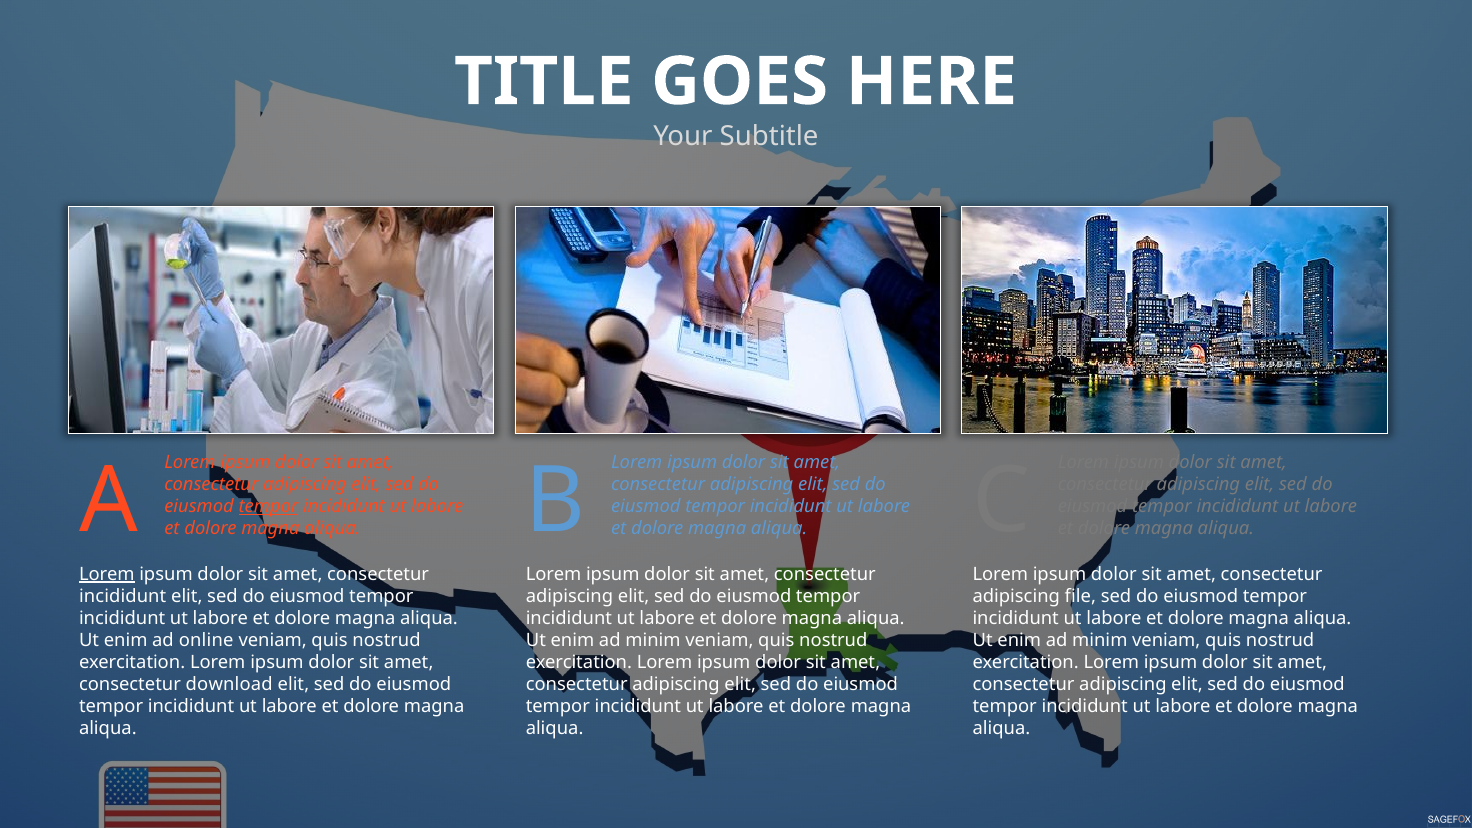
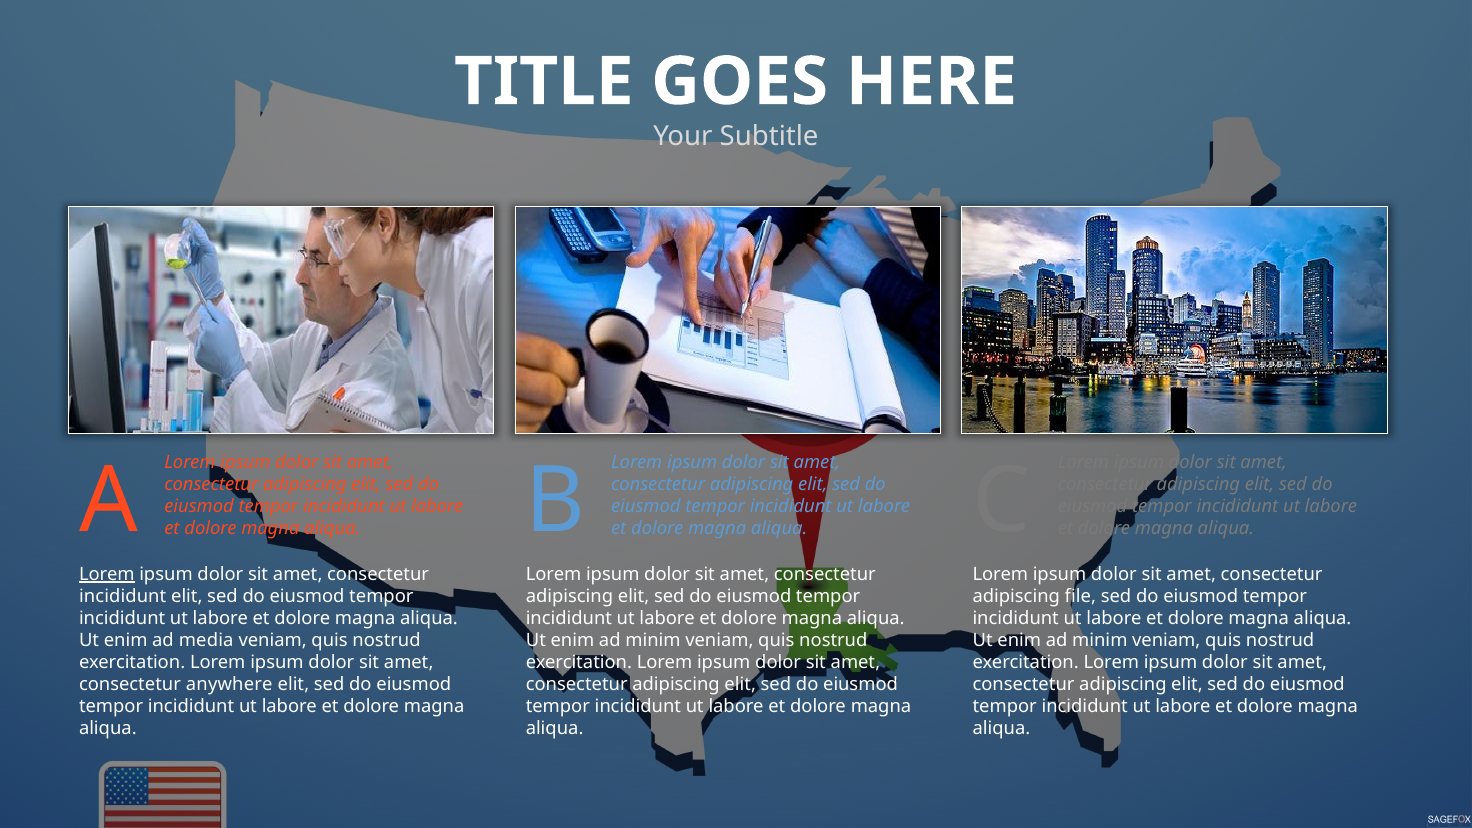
tempor underline: present -> none (268, 507)
online: online -> media (206, 640)
download: download -> anywhere (229, 684)
